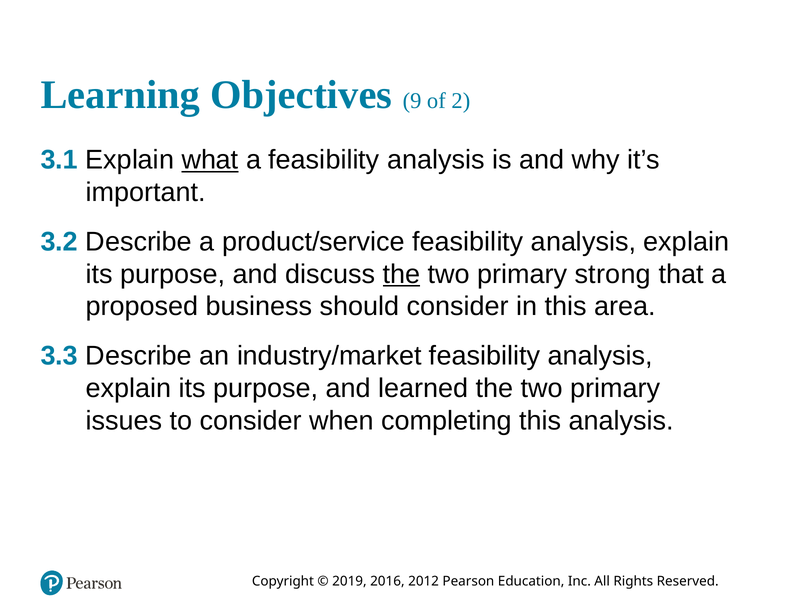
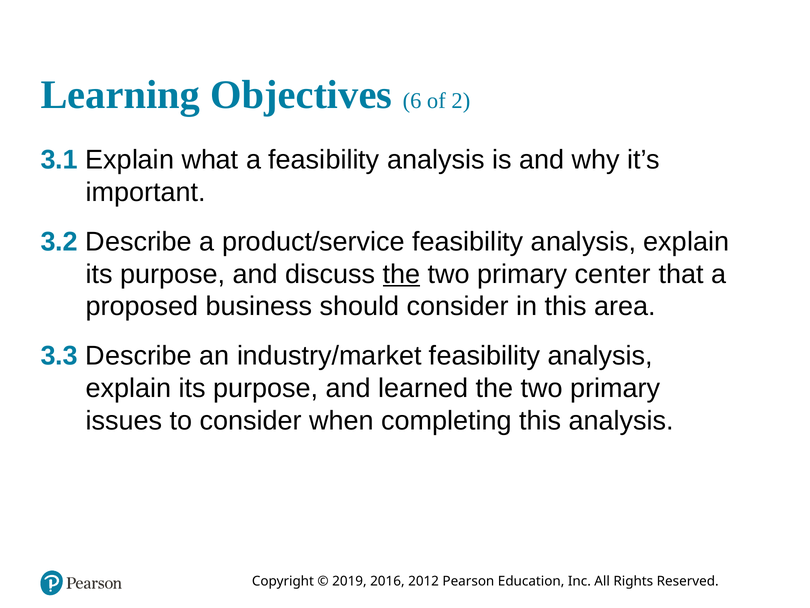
9: 9 -> 6 (412, 101)
what underline: present -> none (210, 160)
strong: strong -> center (613, 274)
